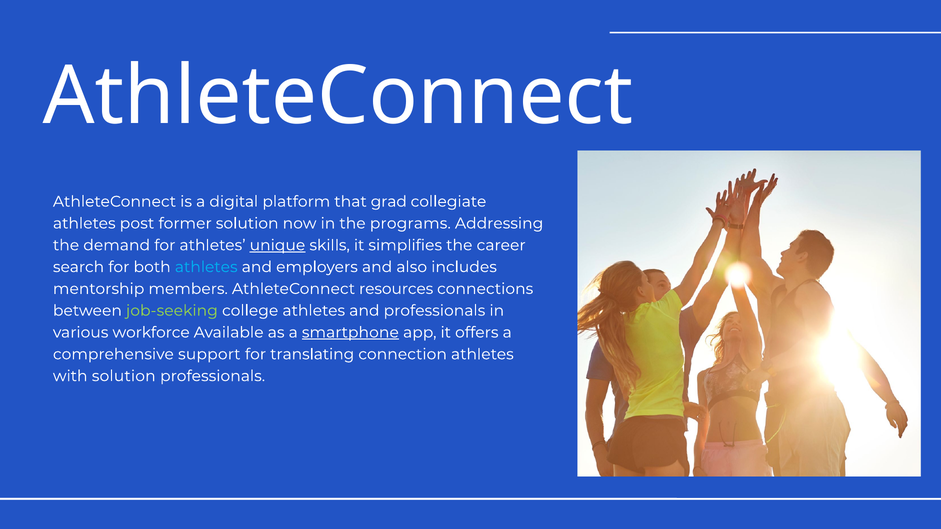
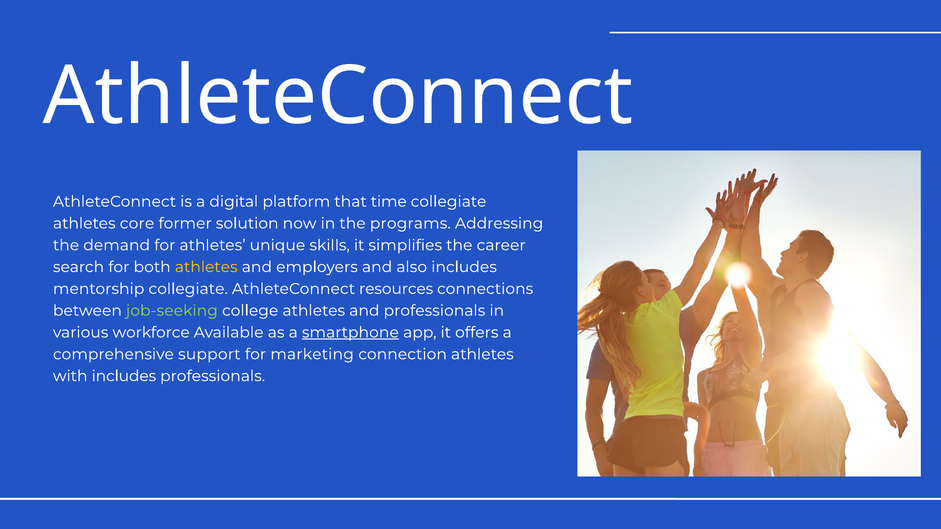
grad: grad -> time (389, 202)
post: post -> core (137, 224)
unique underline: present -> none (277, 245)
athletes colour: light blue -> yellow (206, 267)
mentorship members: members -> collegiate (188, 289)
translating: translating -> marketing (312, 354)
with solution: solution -> includes (124, 376)
